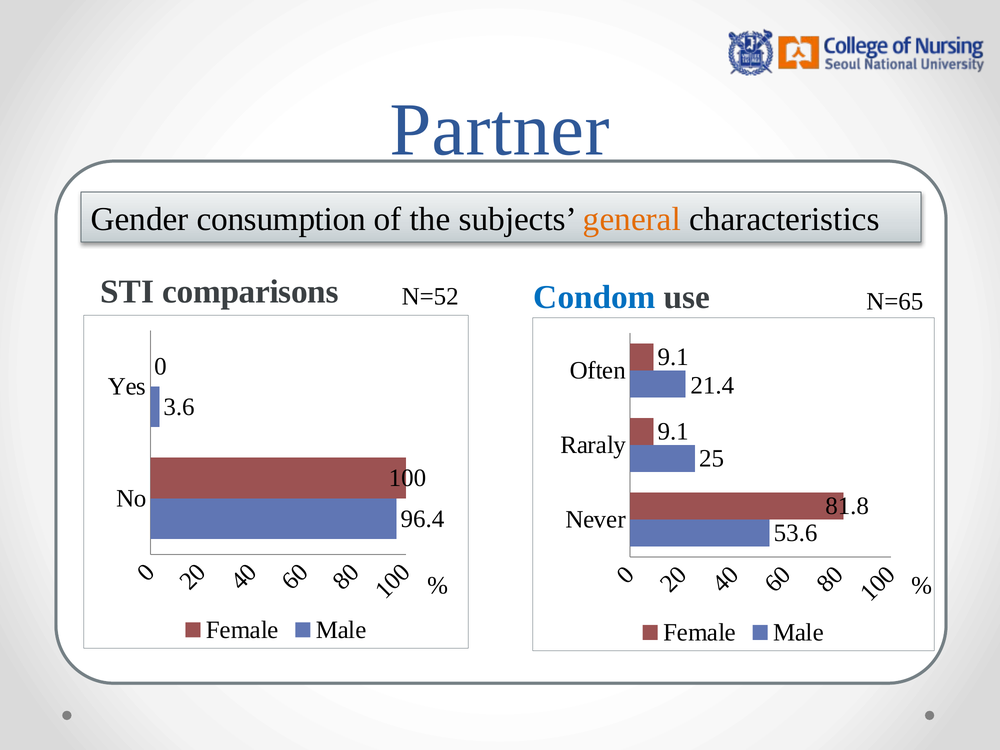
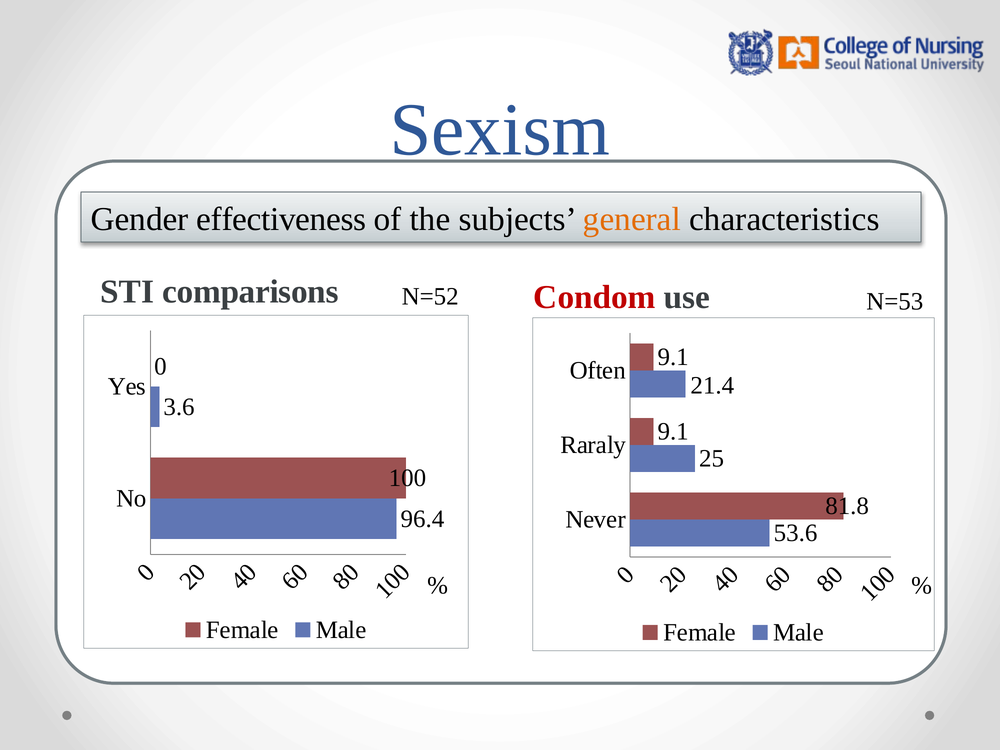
Partner: Partner -> Sexism (500, 130)
consumption: consumption -> effectiveness (281, 219)
Condom colour: blue -> red (595, 297)
N=65: N=65 -> N=53 (895, 302)
